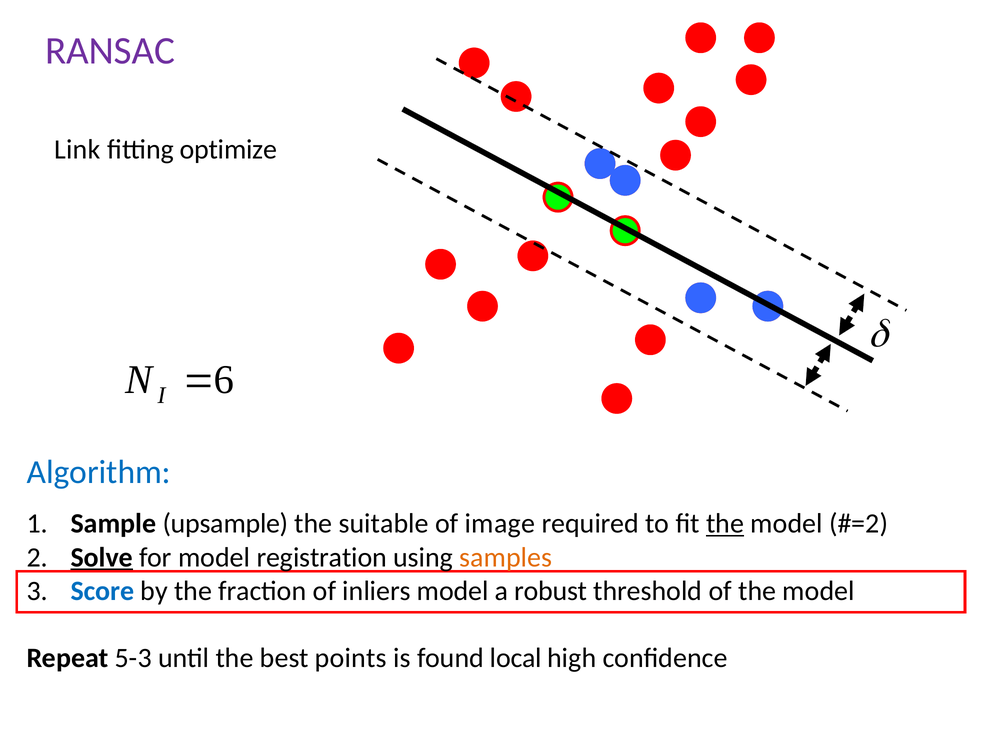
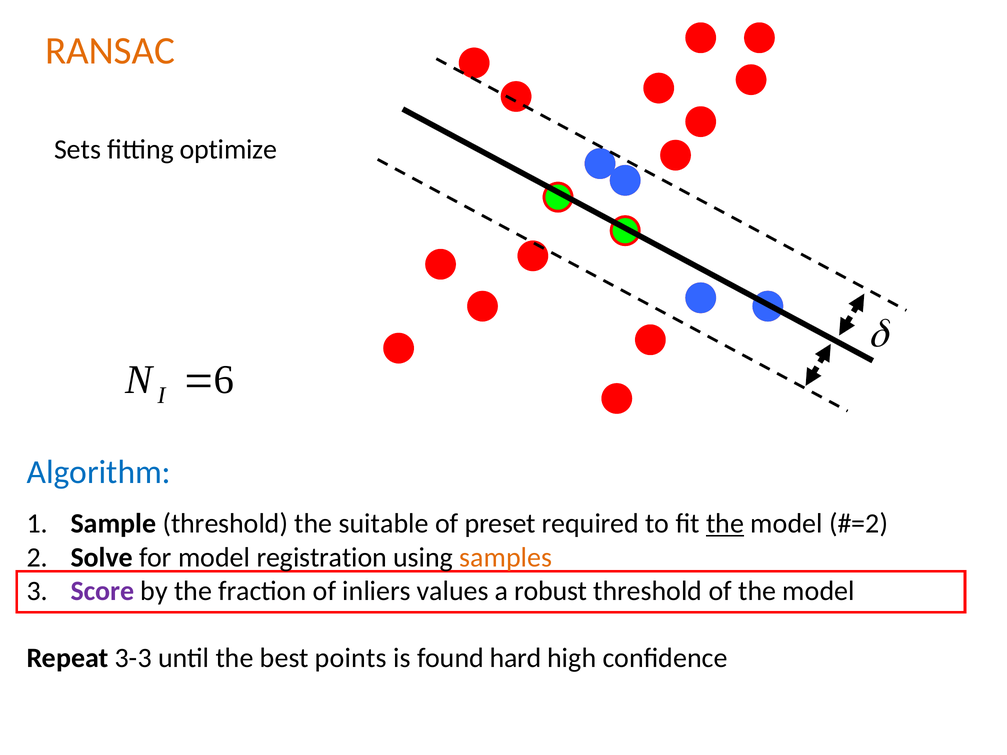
RANSAC colour: purple -> orange (110, 51)
Link: Link -> Sets (78, 150)
Sample upsample: upsample -> threshold (225, 524)
image: image -> preset (500, 524)
Solve underline: present -> none (102, 557)
Score colour: blue -> purple (102, 591)
inliers model: model -> values (453, 591)
5-3: 5-3 -> 3-3 (133, 658)
local: local -> hard (516, 658)
